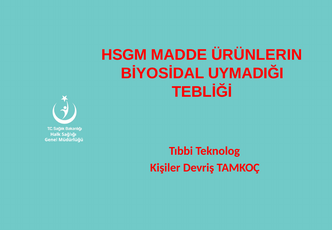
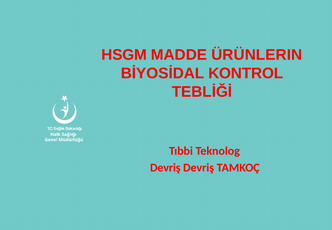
UYMADIĞI: UYMADIĞI -> KONTROL (246, 73)
Kişiler: Kişiler -> Devriş (165, 168)
